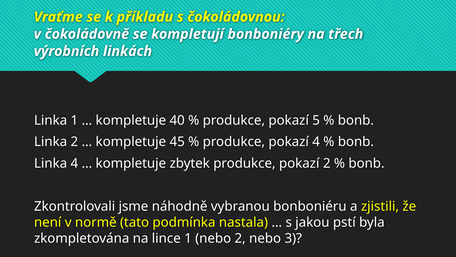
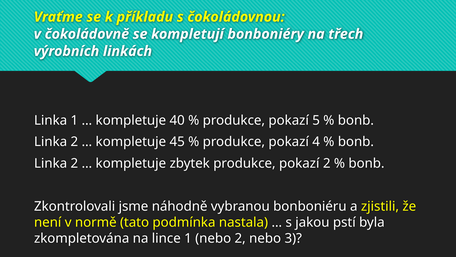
4: 4 -> 2 (74, 163)
